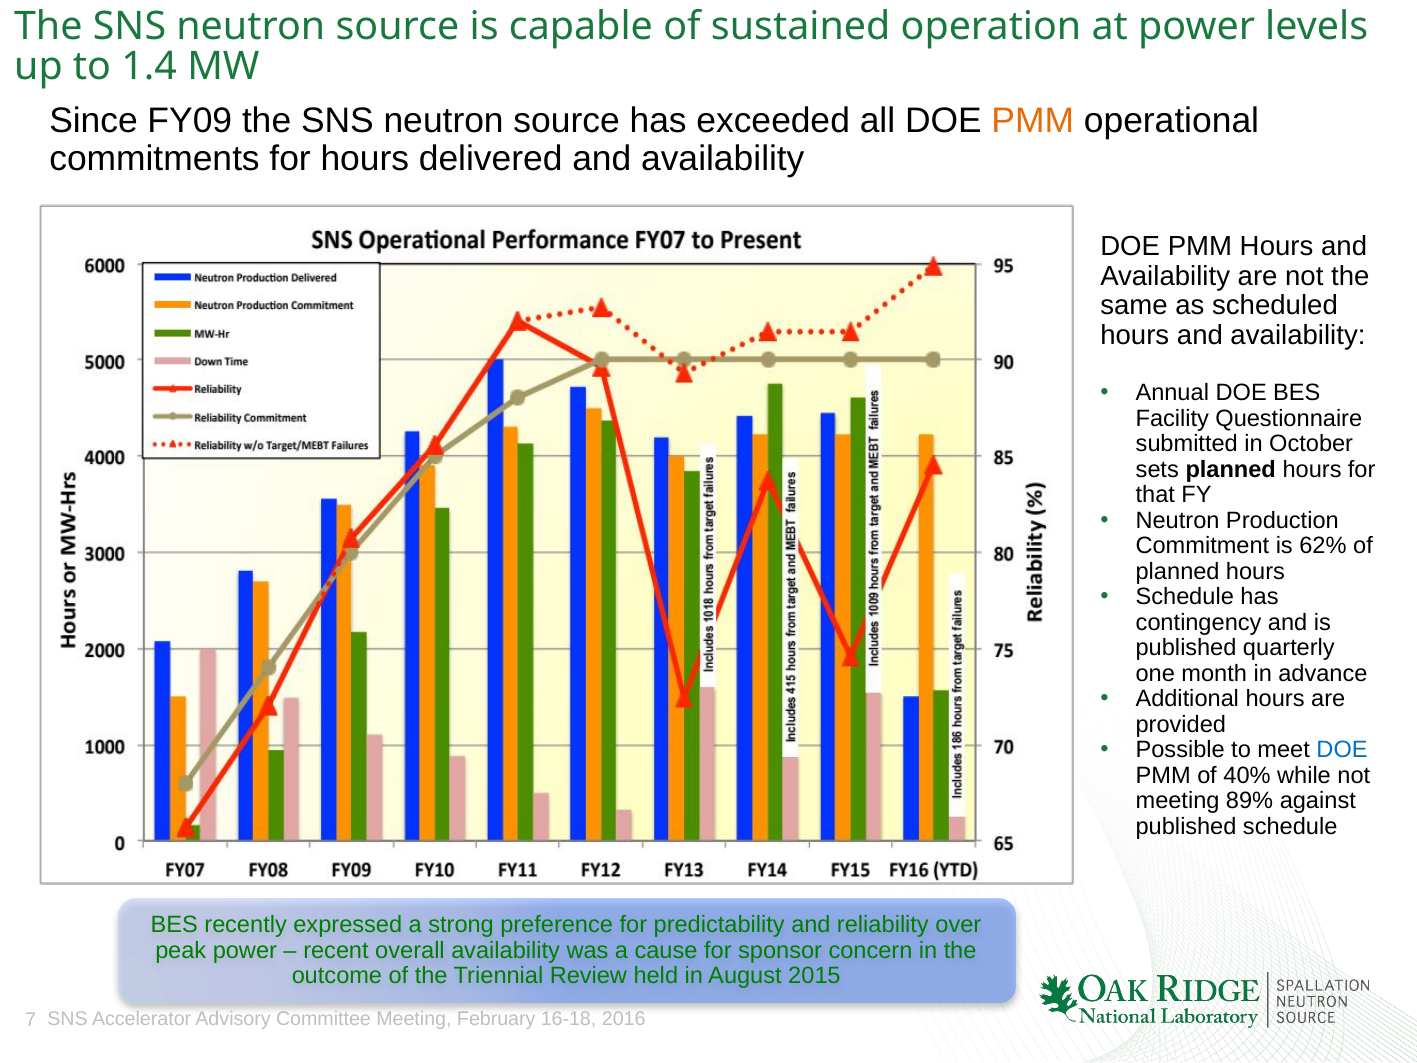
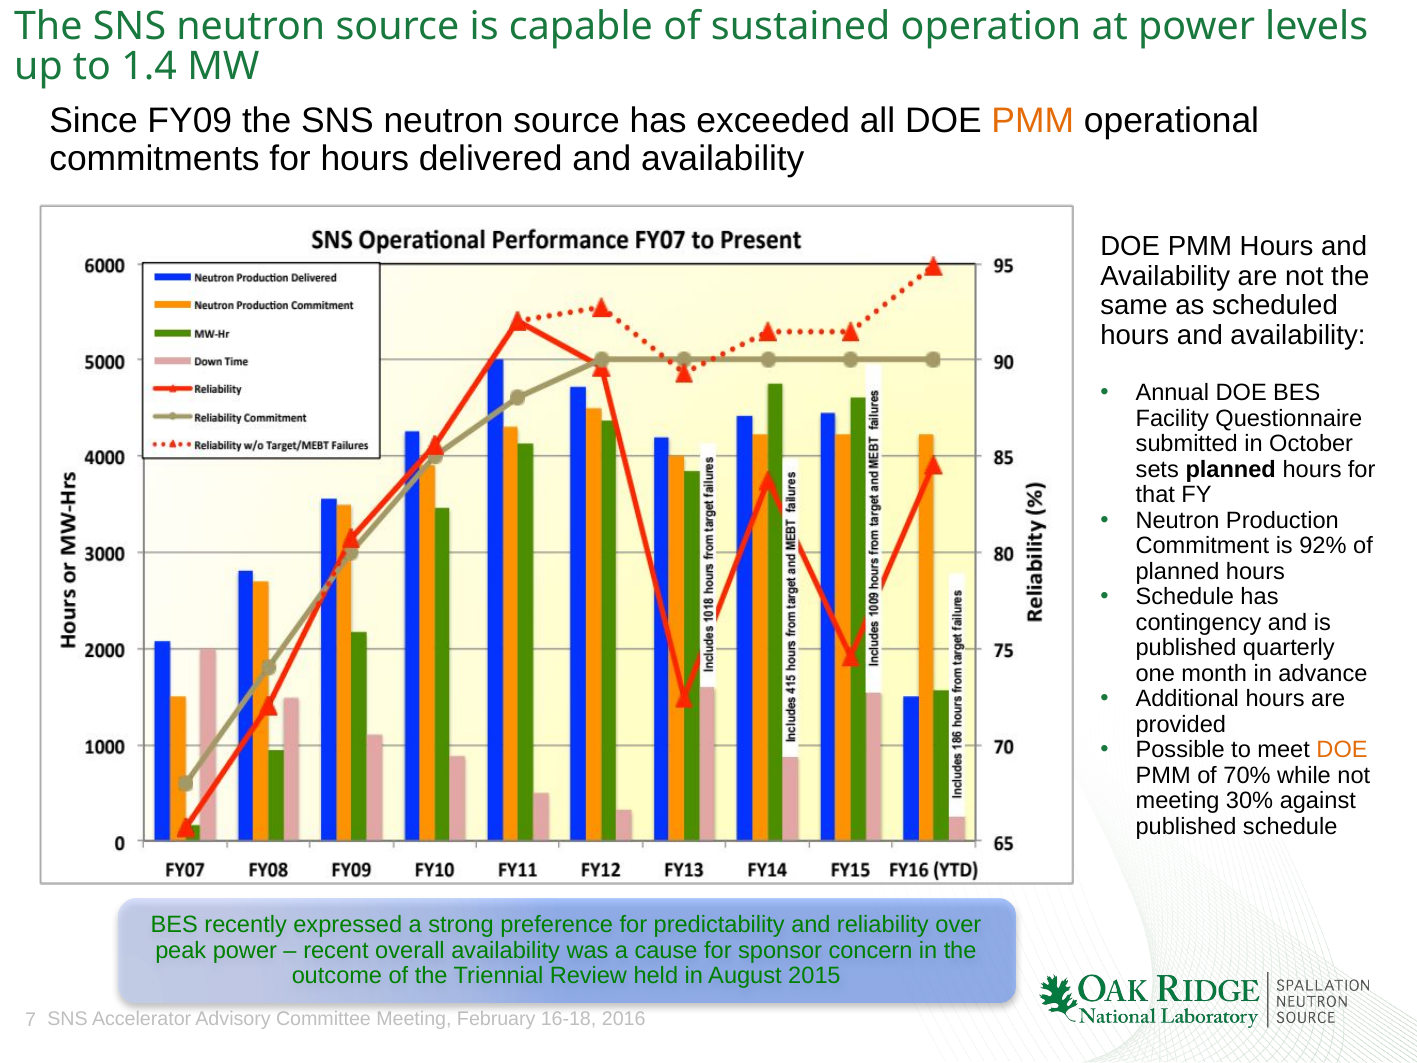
62%: 62% -> 92% (1323, 546)
DOE colour: blue -> orange (1342, 750)
40%: 40% -> 70% (1247, 775)
89%: 89% -> 30% (1250, 801)
